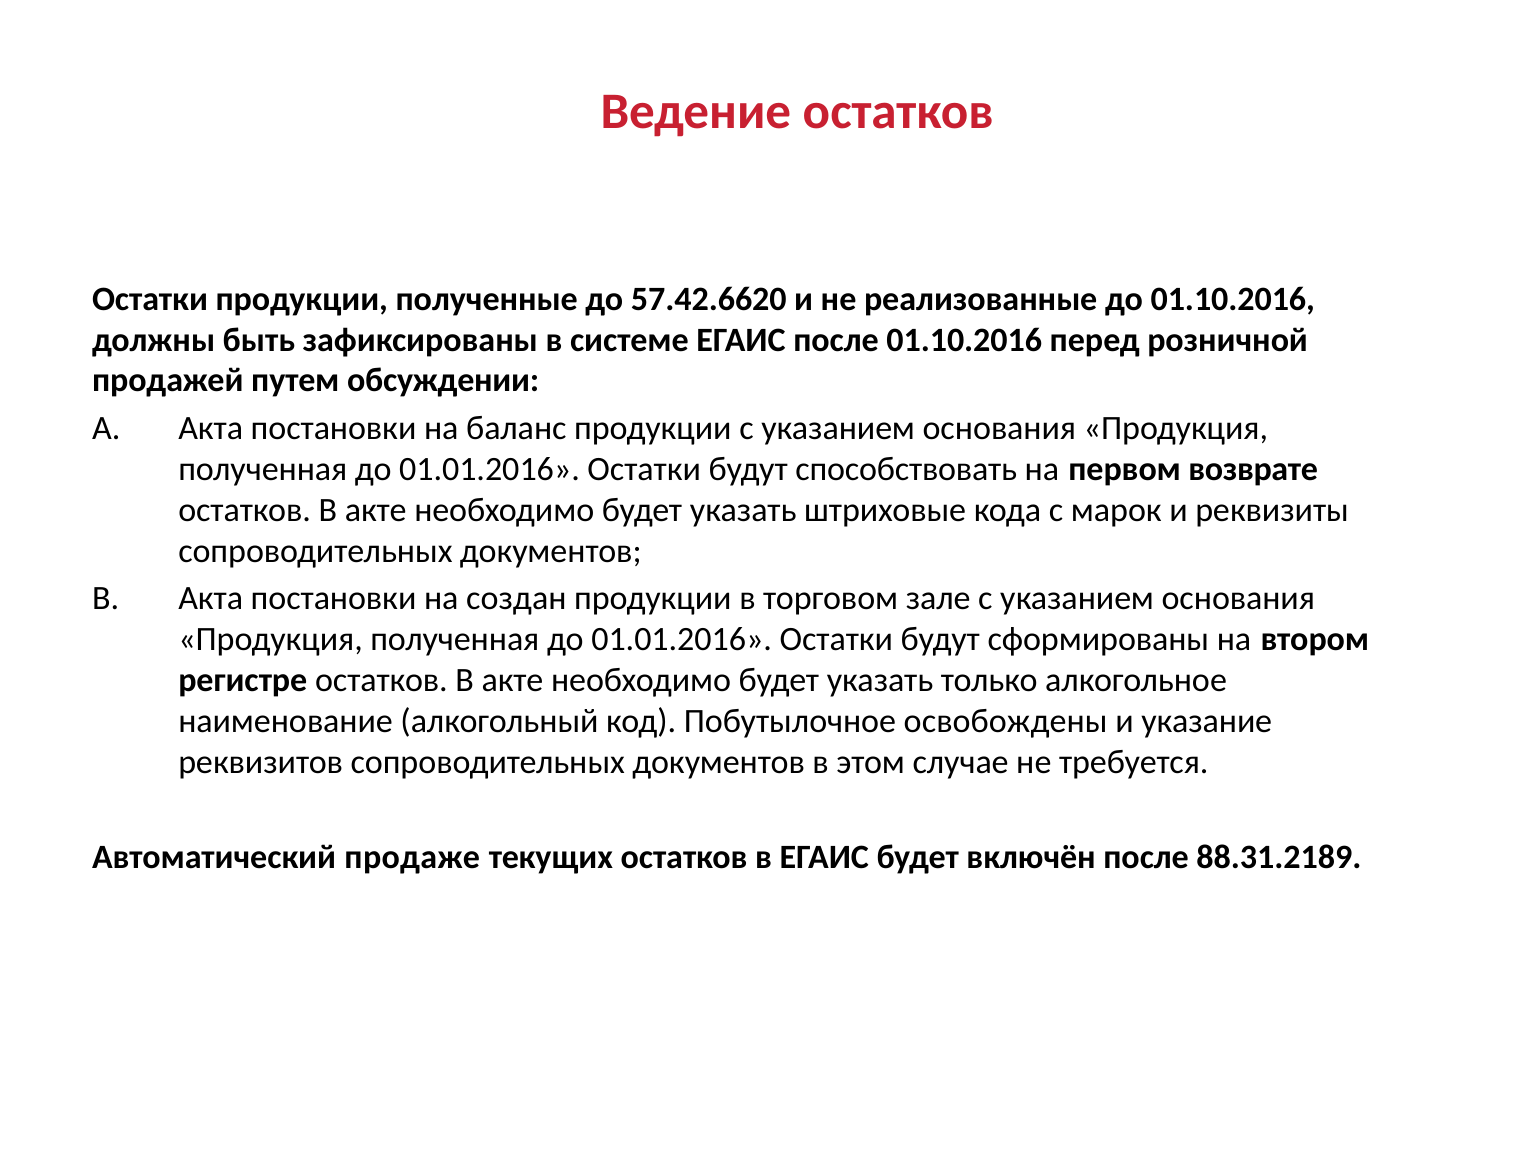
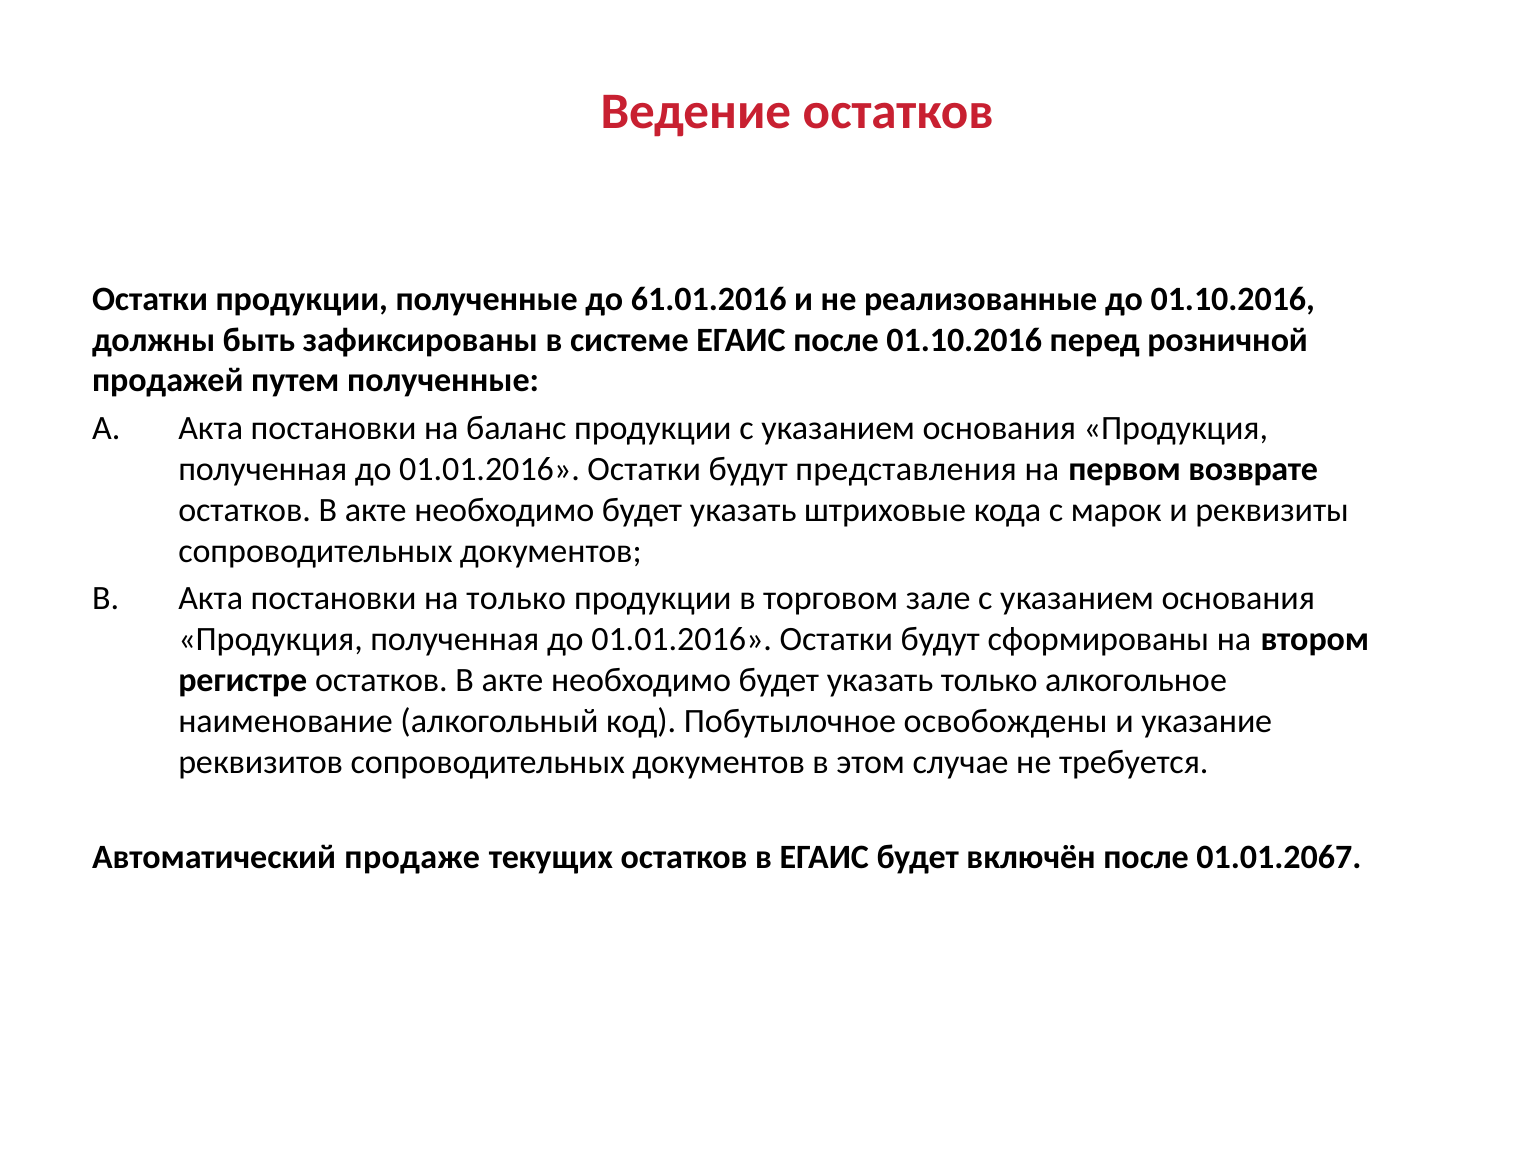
57.42.6620: 57.42.6620 -> 61.01.2016 (709, 299)
путем обсуждении: обсуждении -> полученные (443, 381)
способствовать: способствовать -> представления (906, 469)
на создан: создан -> только (516, 598)
88.31.2189: 88.31.2189 -> 01.01.2067 (1279, 857)
